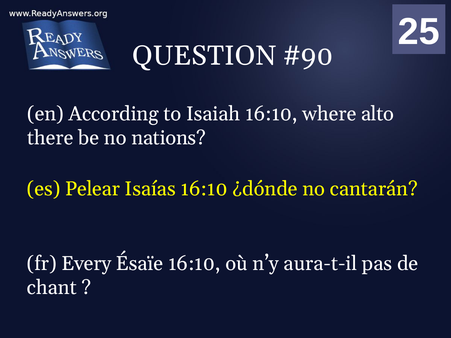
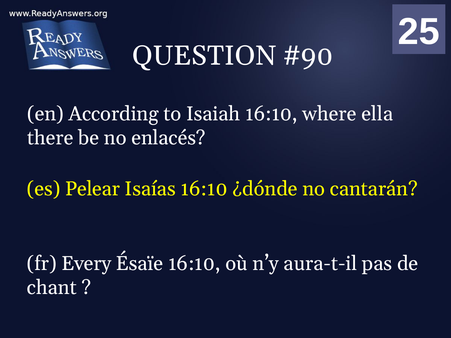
alto: alto -> ella (377, 114)
nations: nations -> enlacés (168, 138)
